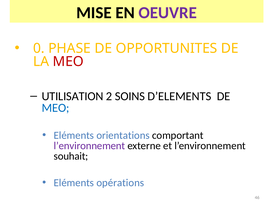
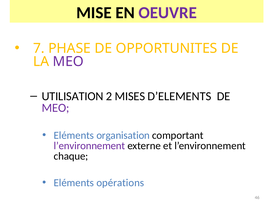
0: 0 -> 7 (39, 48)
MEO colour: red -> purple (68, 62)
SOINS: SOINS -> MISES (130, 96)
MEO colour: blue -> purple (56, 108)
orientations: orientations -> organisation (123, 135)
souhait: souhait -> chaque (71, 156)
